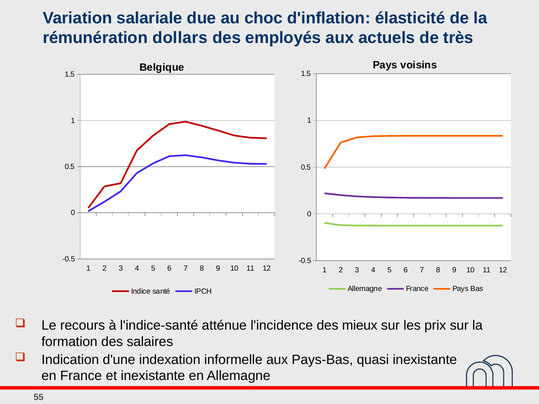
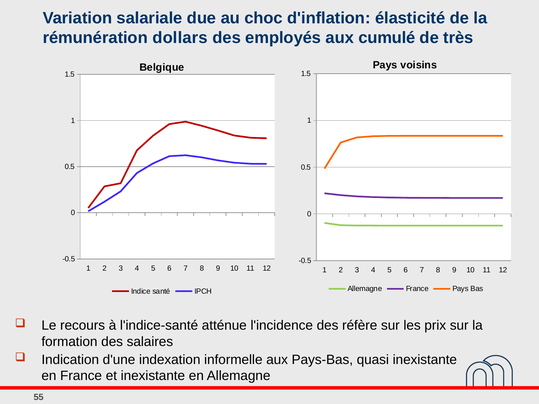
actuels: actuels -> cumulé (387, 38)
mieux: mieux -> réfère (360, 326)
